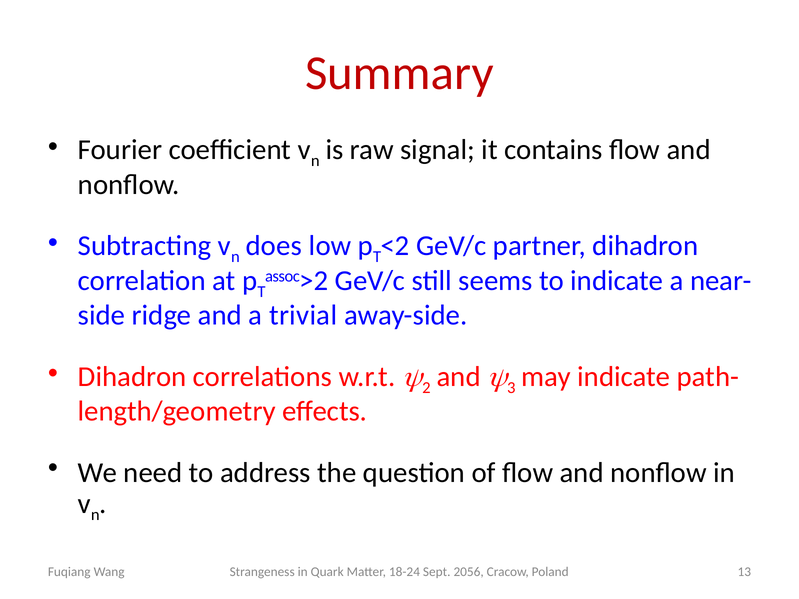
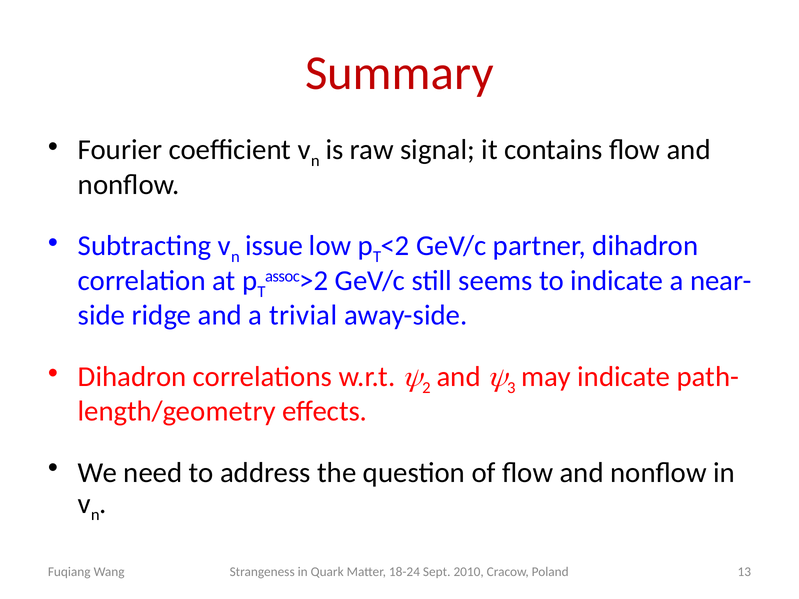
does: does -> issue (274, 246)
2056: 2056 -> 2010 (469, 572)
